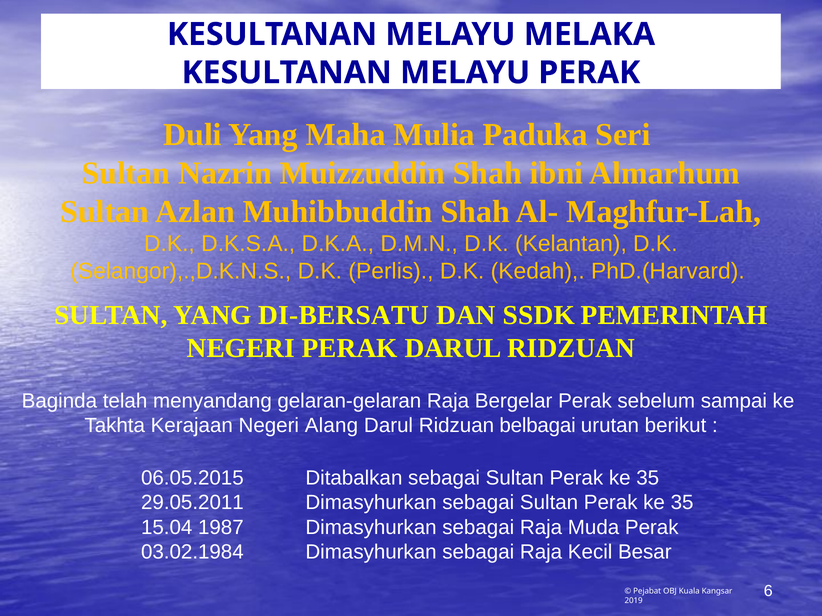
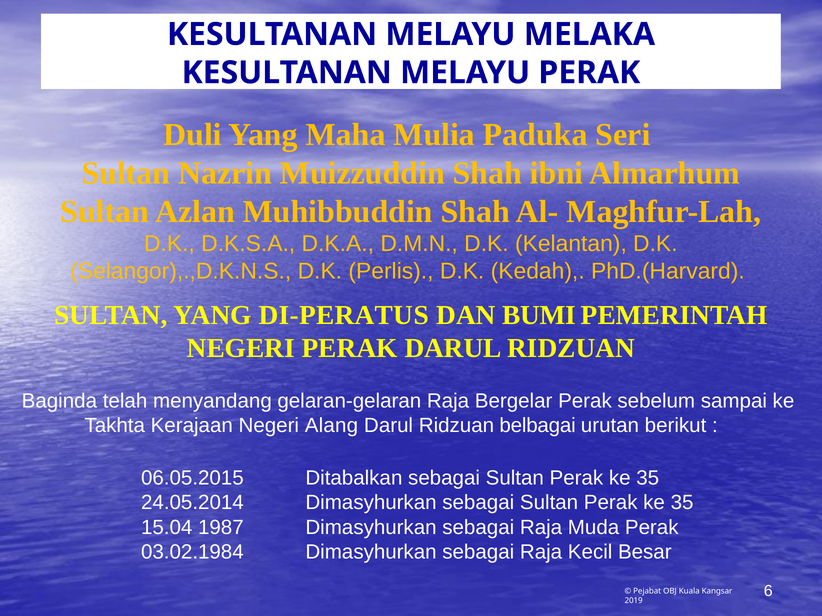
DI-BERSATU: DI-BERSATU -> DI-PERATUS (344, 316)
SSDK: SSDK -> BUMI (539, 316)
29.05.2011: 29.05.2011 -> 24.05.2014 (192, 503)
